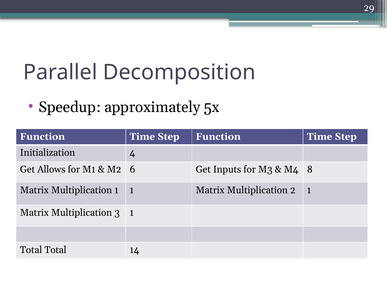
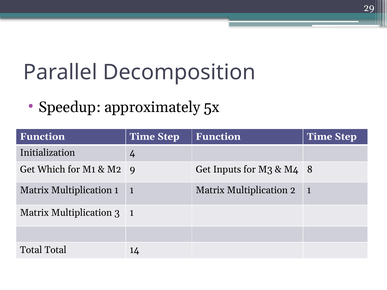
Allows: Allows -> Which (51, 170)
6: 6 -> 9 (132, 170)
